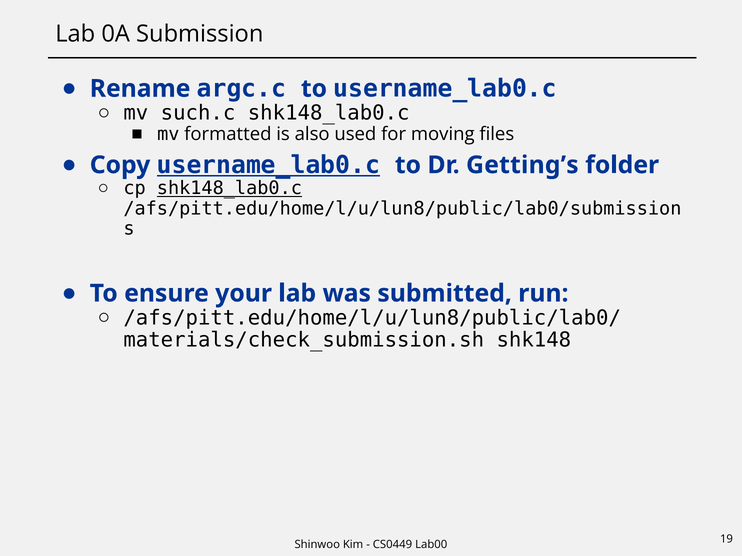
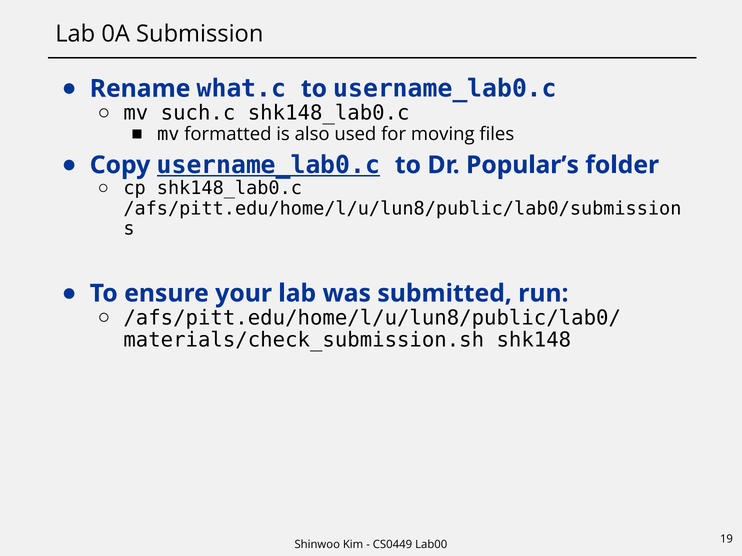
argc.c: argc.c -> what.c (241, 89)
Getting’s: Getting’s -> Popular’s (523, 165)
shk148_lab0.c underline: present -> none (229, 189)
